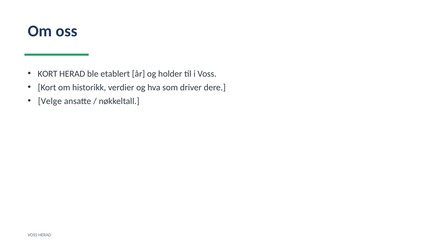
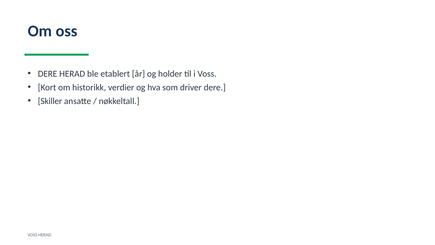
KORT: KORT -> DERE (48, 74)
Velge: Velge -> Skiller (50, 101)
